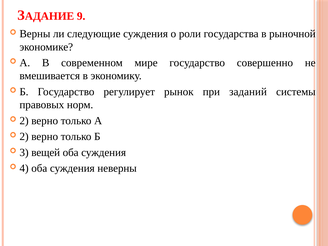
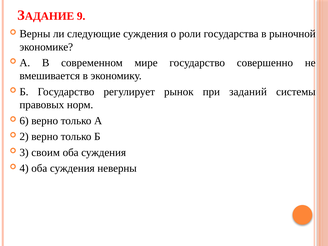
2: 2 -> 6 (24, 121)
вещей: вещей -> своим (46, 152)
